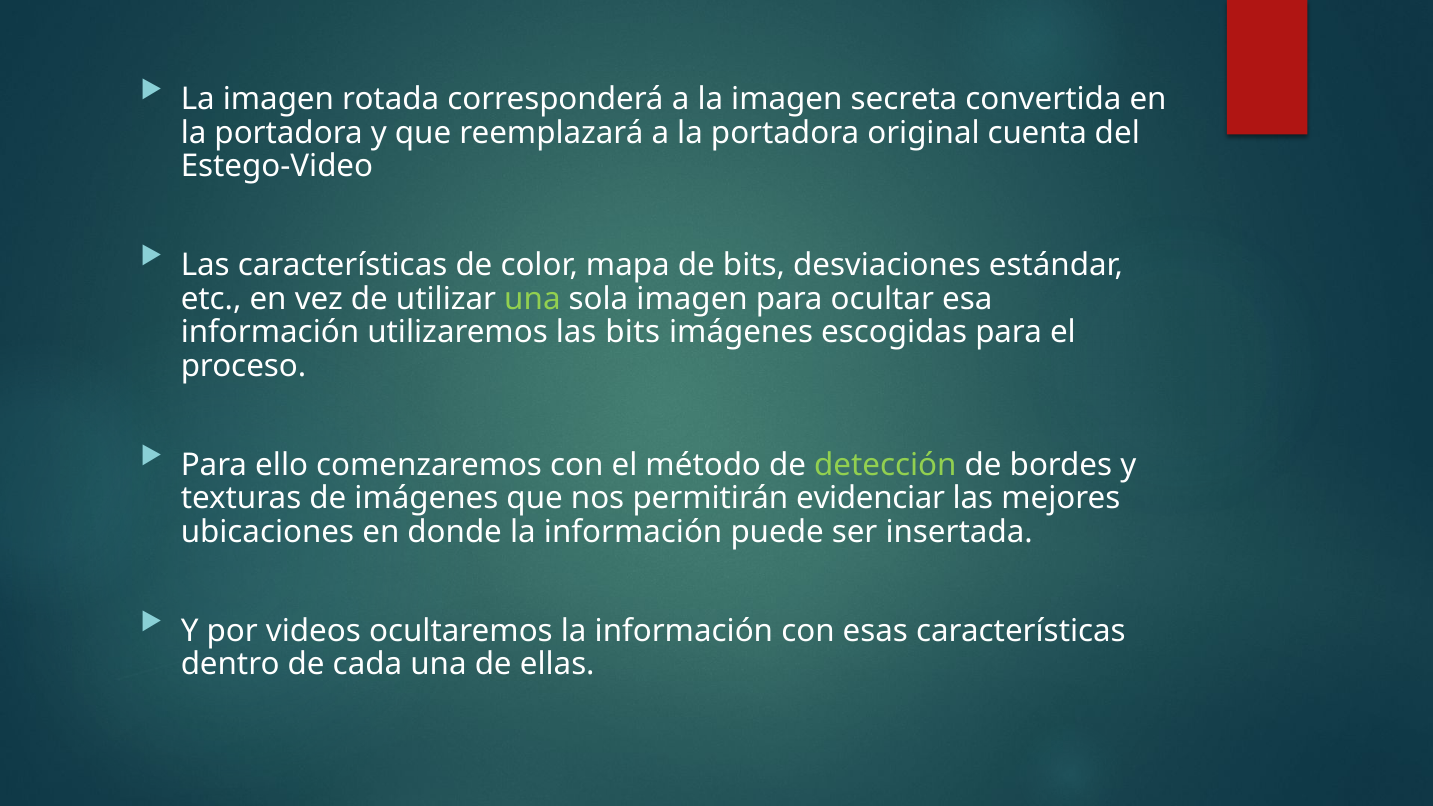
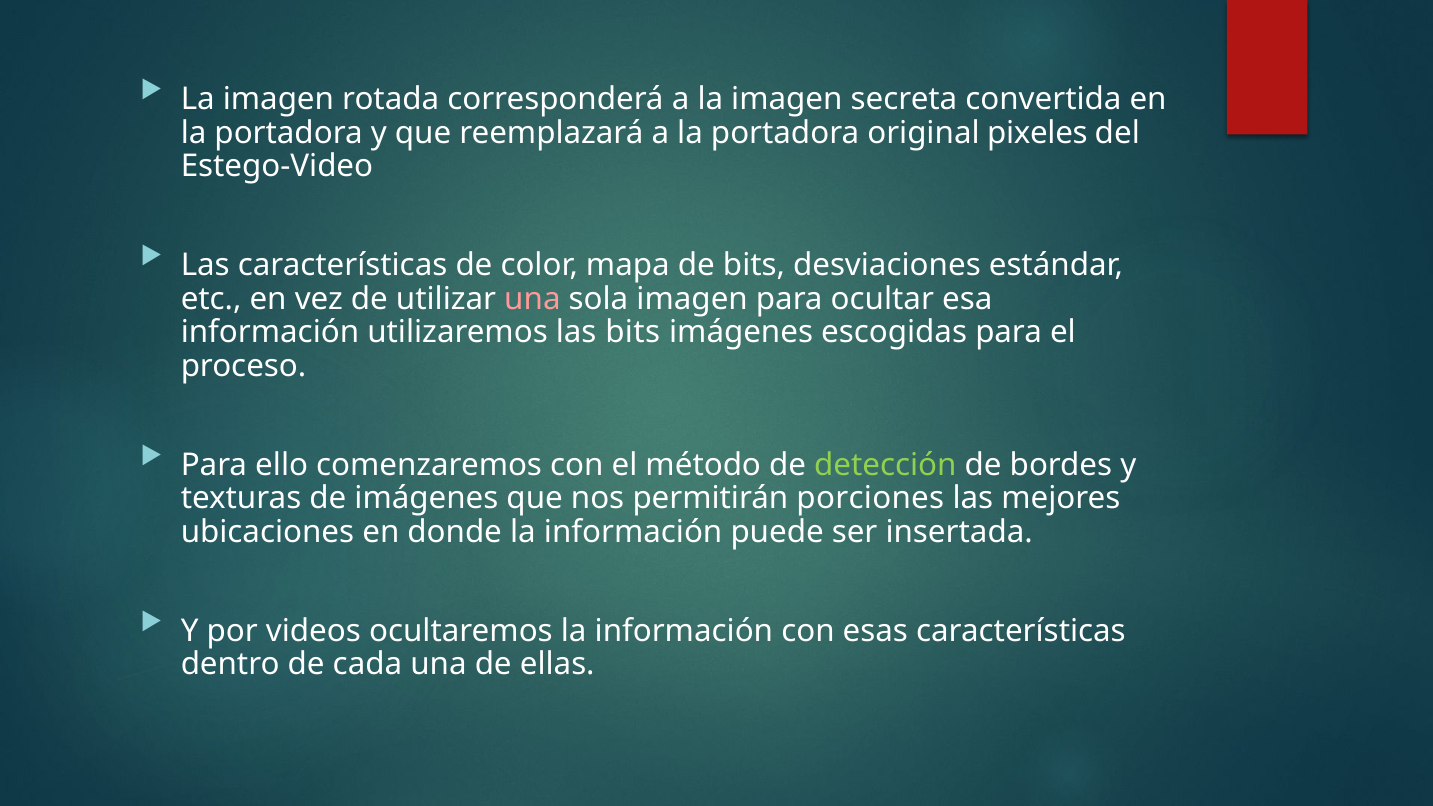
cuenta: cuenta -> pixeles (1037, 133)
una colour: light green -> pink (532, 299)
evidenciar: evidenciar -> porciones (870, 499)
